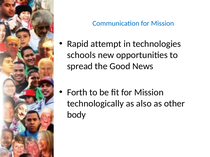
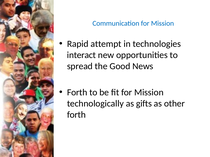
schools: schools -> interact (81, 55)
also: also -> gifts (144, 104)
body: body -> forth (76, 115)
